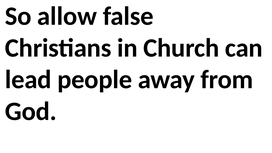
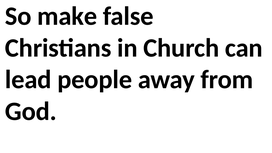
allow: allow -> make (67, 16)
